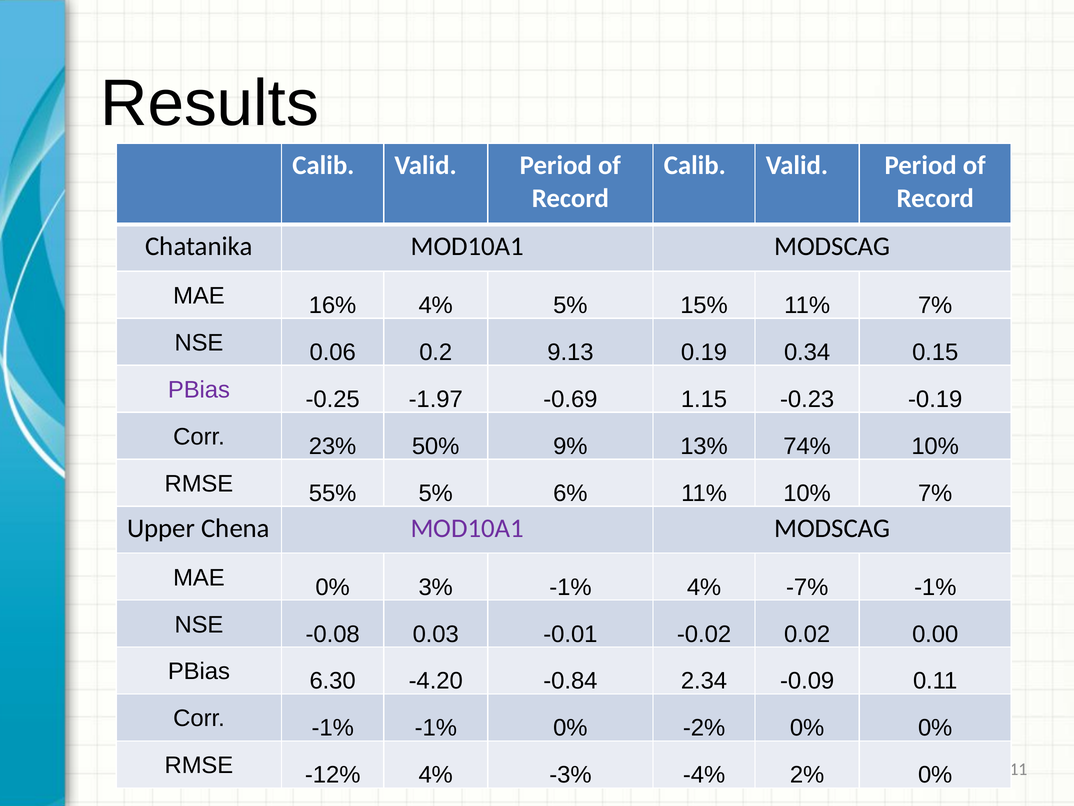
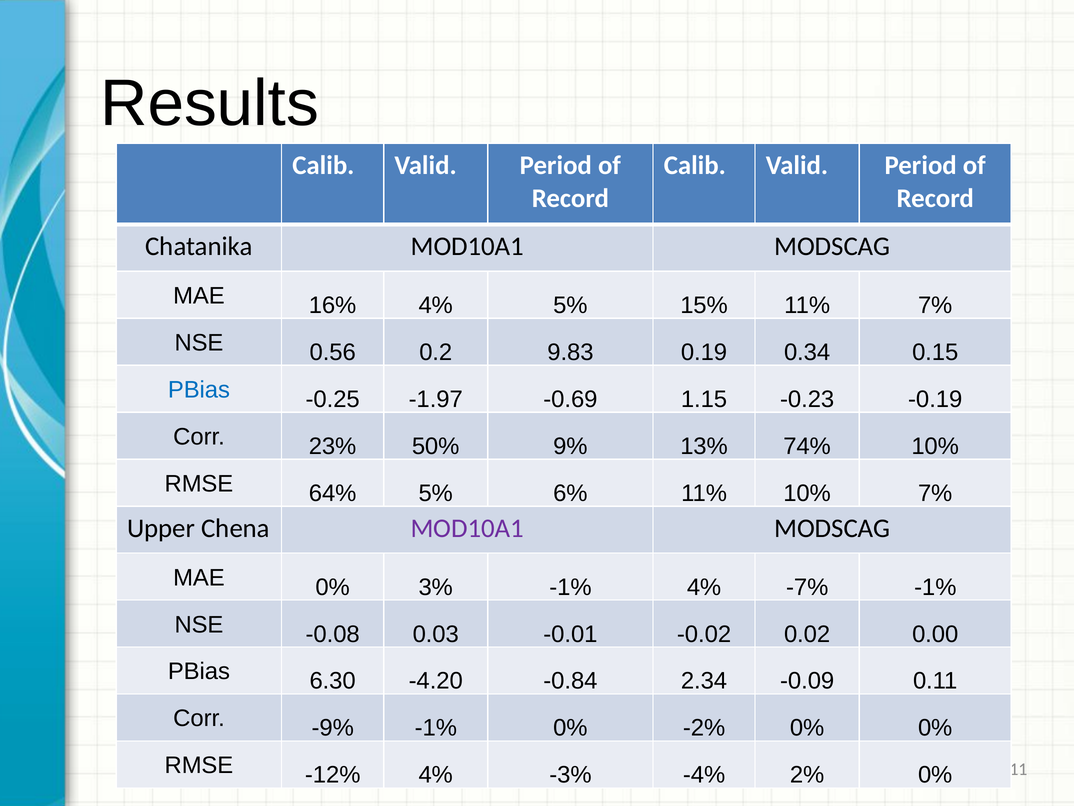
0.06: 0.06 -> 0.56 (333, 352)
9.13: 9.13 -> 9.83 (570, 352)
PBias colour: purple -> blue (199, 390)
55%: 55% -> 64% (333, 493)
Corr -1%: -1% -> -9% (333, 728)
